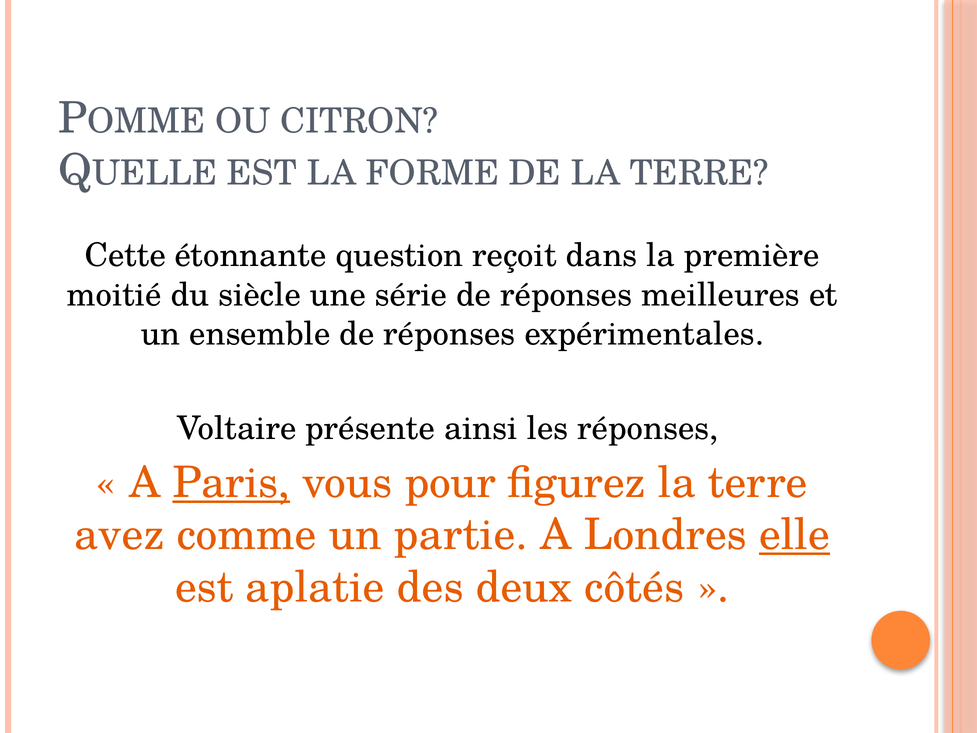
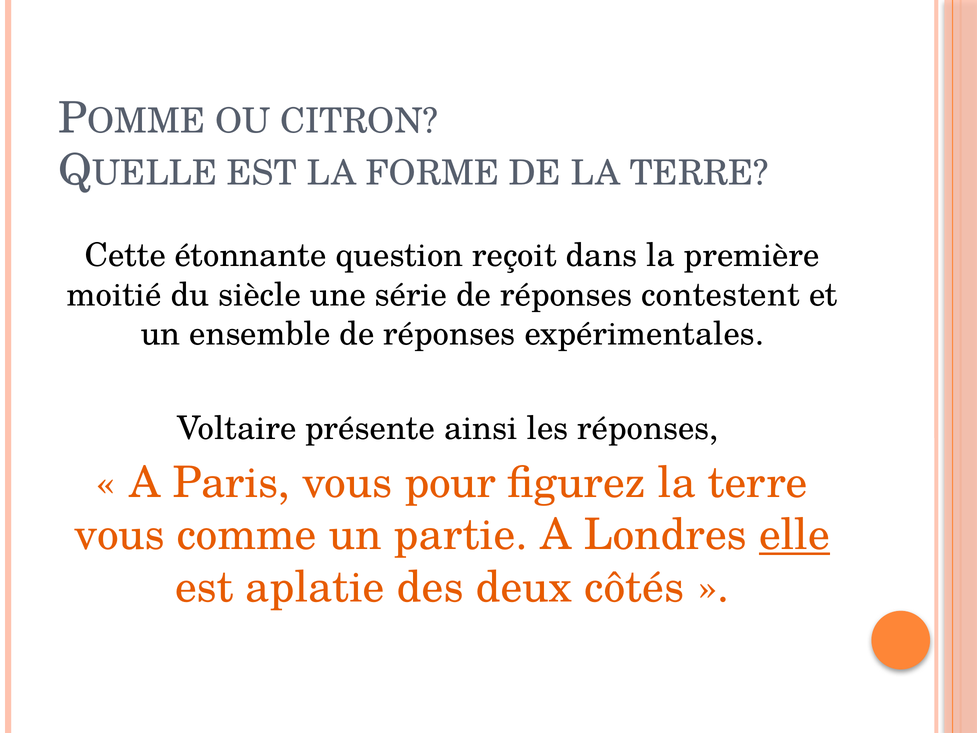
meilleures: meilleures -> contestent (721, 295)
Paris underline: present -> none (231, 483)
avez: avez -> vous (119, 535)
